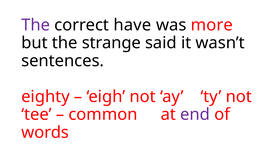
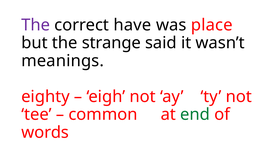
more: more -> place (212, 25)
sentences: sentences -> meanings (63, 61)
end colour: purple -> green (195, 114)
